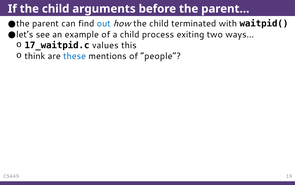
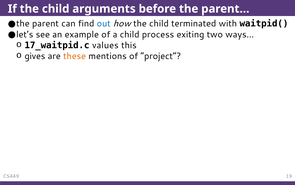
think: think -> gives (35, 56)
these colour: blue -> orange (75, 56)
people: people -> project (161, 56)
